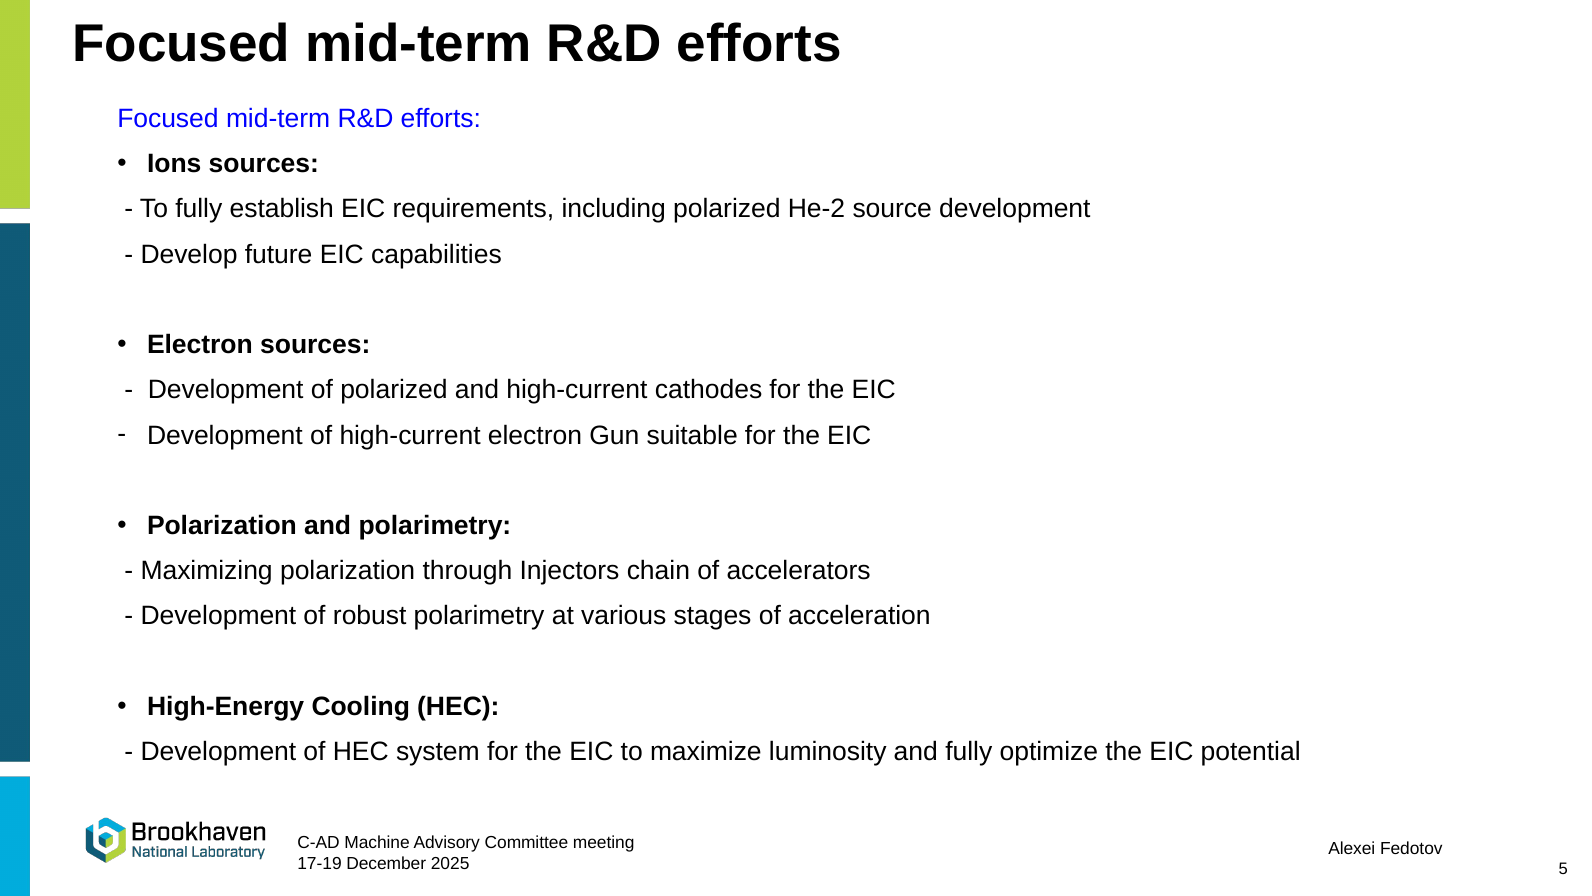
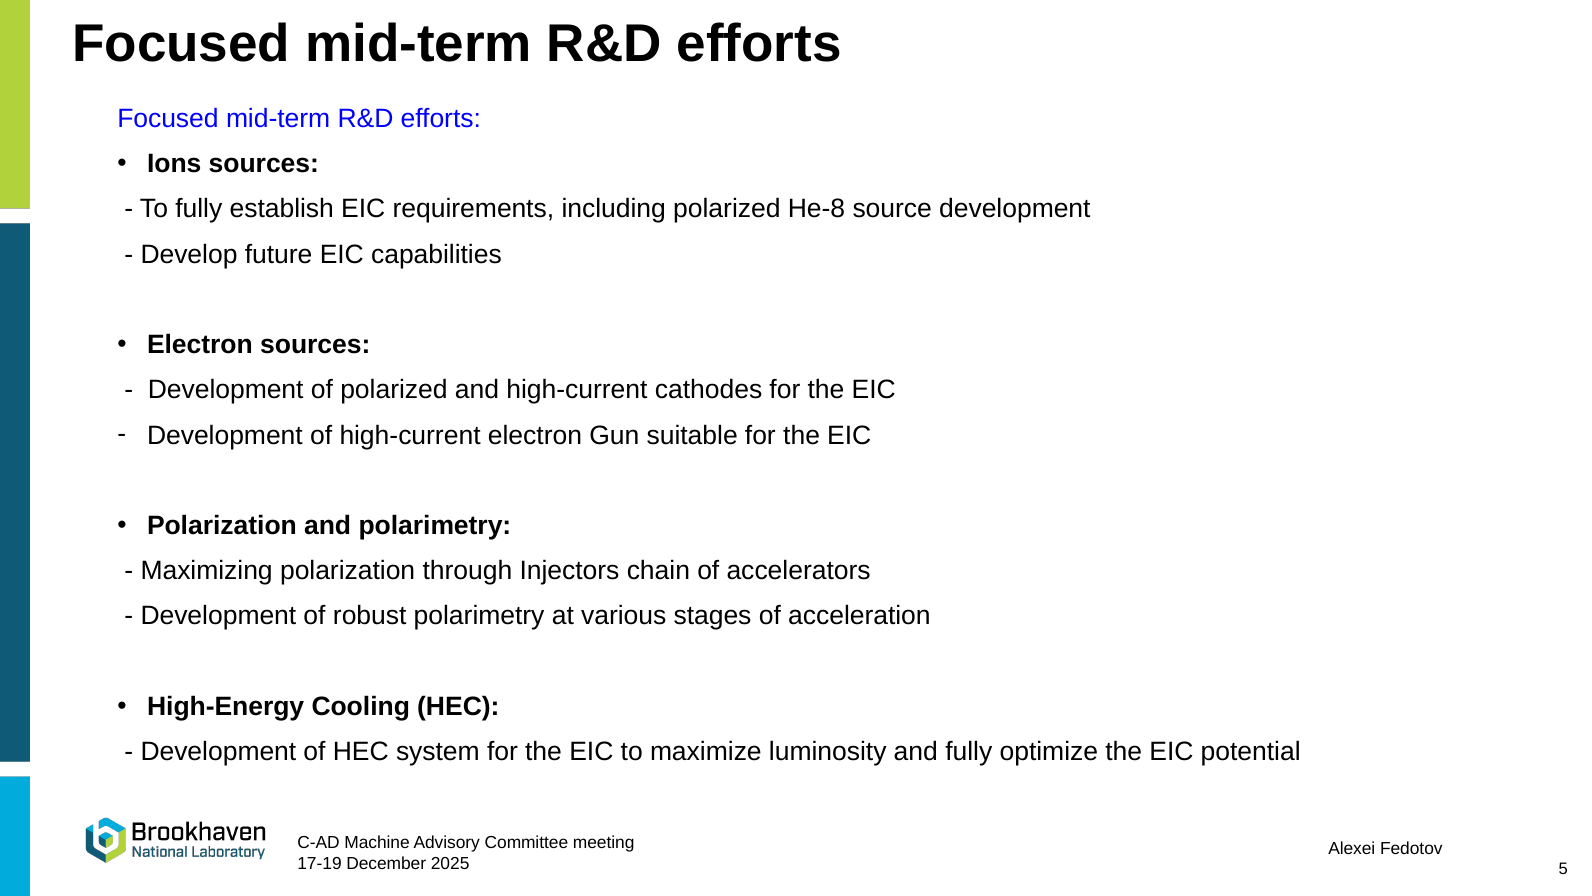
He-2: He-2 -> He-8 (816, 209)
